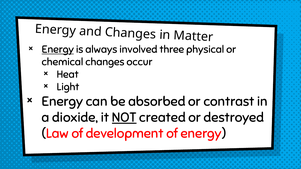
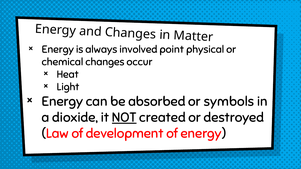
Energy underline: present -> none (58, 50)
three: three -> point (172, 50)
contrast: contrast -> symbols (229, 102)
